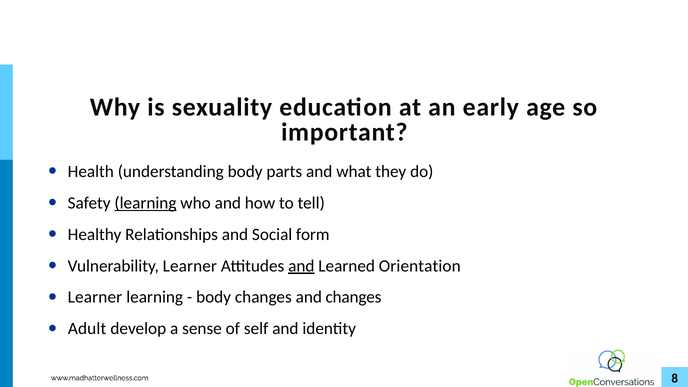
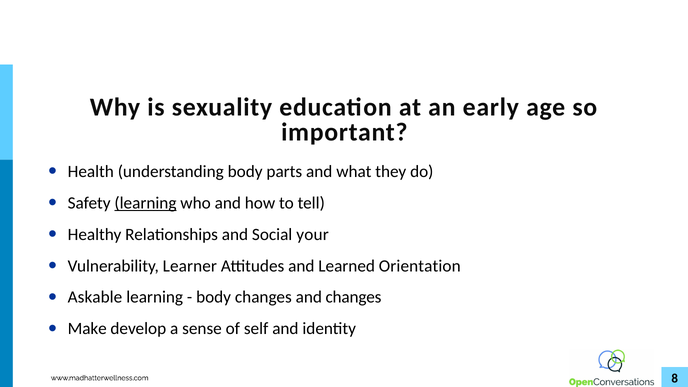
form: form -> your (313, 234)
and underline: present -> none (301, 266)
Learner: Learner -> Askable (95, 297)
Adult: Adult -> Make (87, 329)
